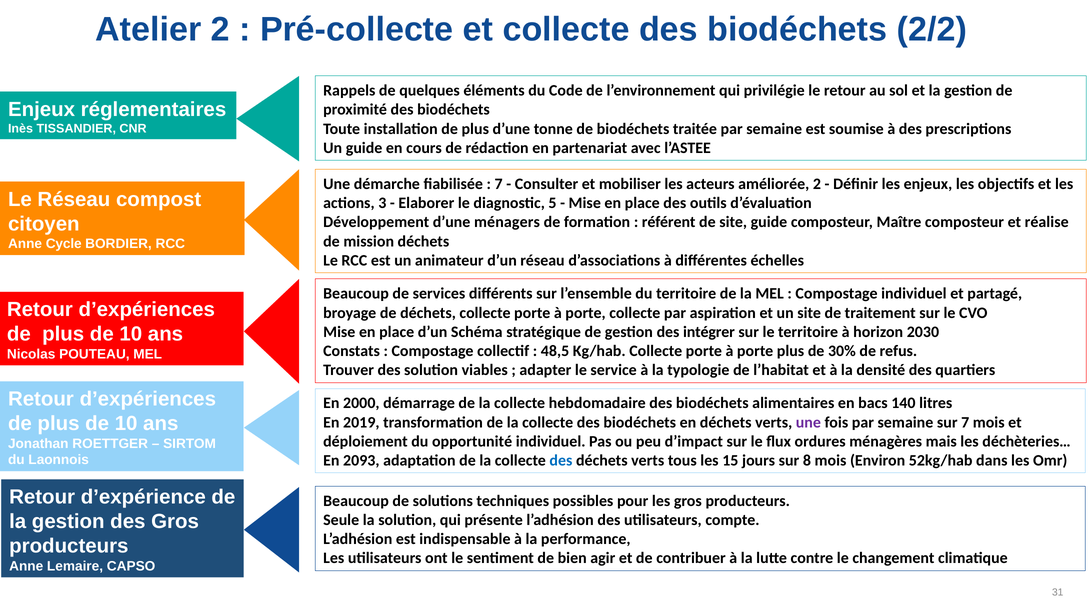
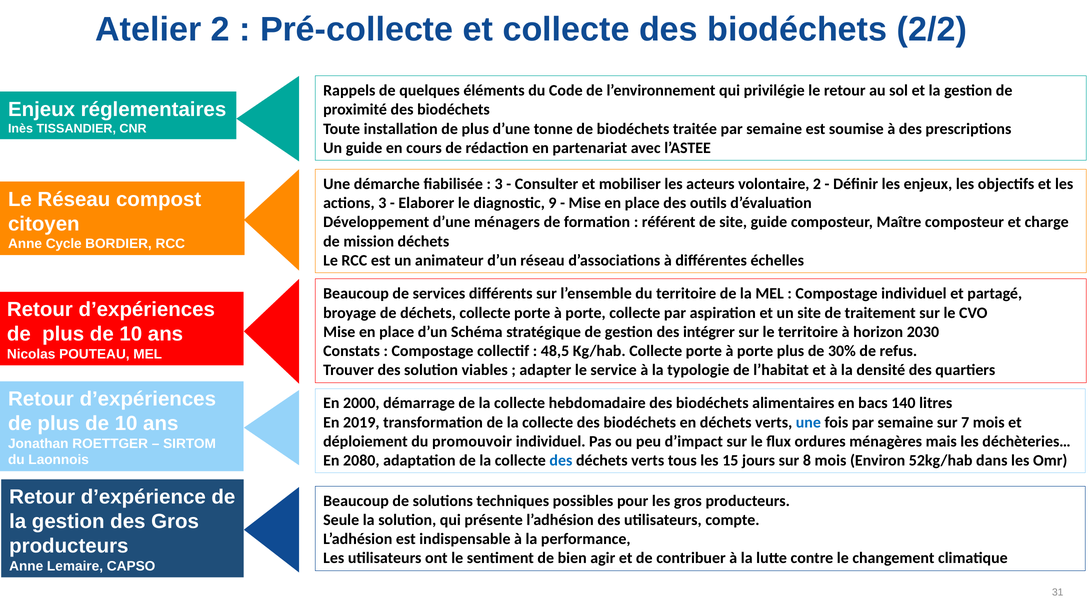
7: 7 -> 3 (499, 184)
améliorée: améliorée -> volontaire (774, 184)
5: 5 -> 9 (552, 203)
réalise: réalise -> charge (1047, 222)
une colour: purple -> blue (808, 422)
opportunité: opportunité -> promouvoir (472, 442)
2093: 2093 -> 2080 (361, 461)
